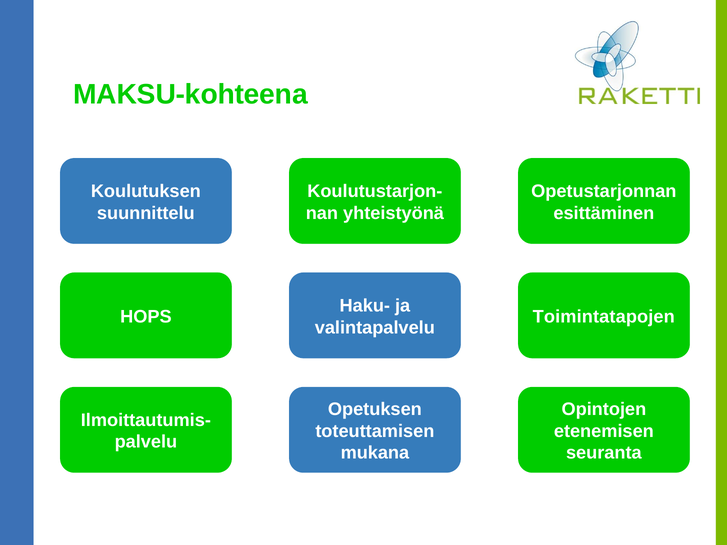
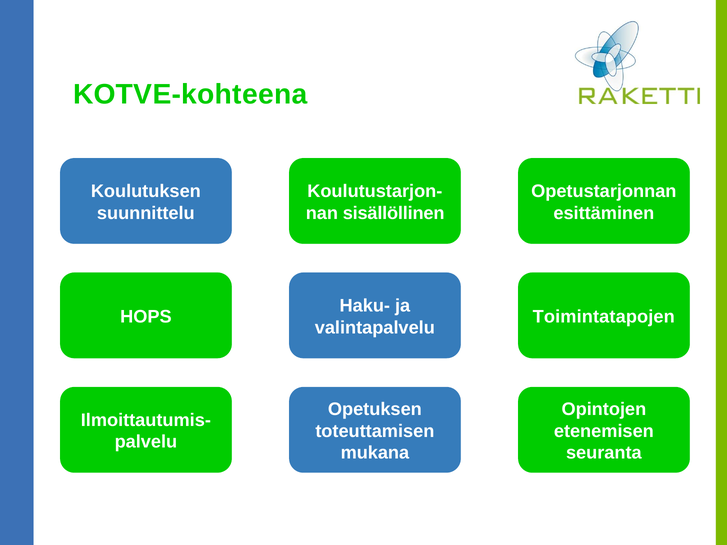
MAKSU-kohteena: MAKSU-kohteena -> KOTVE-kohteena (190, 94)
yhteistyönä: yhteistyönä -> sisällöllinen (394, 213)
